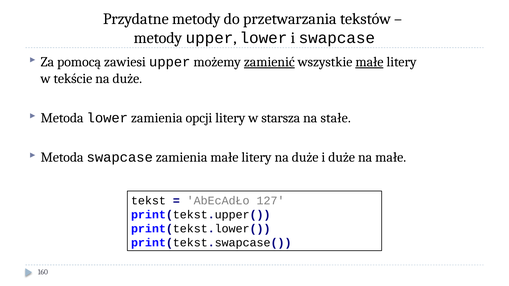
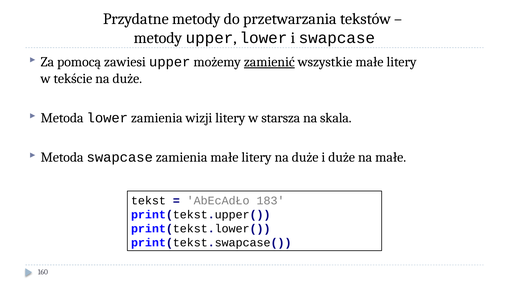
małe underline: present -> none (369, 62)
opcji: opcji -> wizji (199, 118)
stałe: stałe -> skala (336, 118)
127: 127 -> 183 (271, 201)
